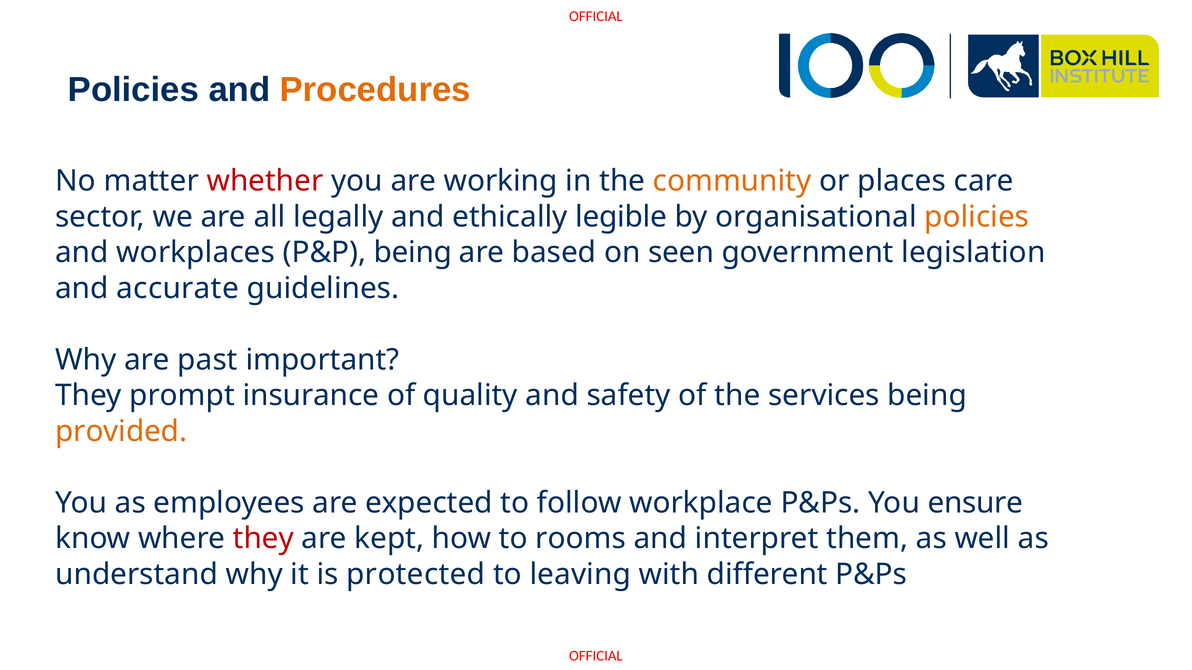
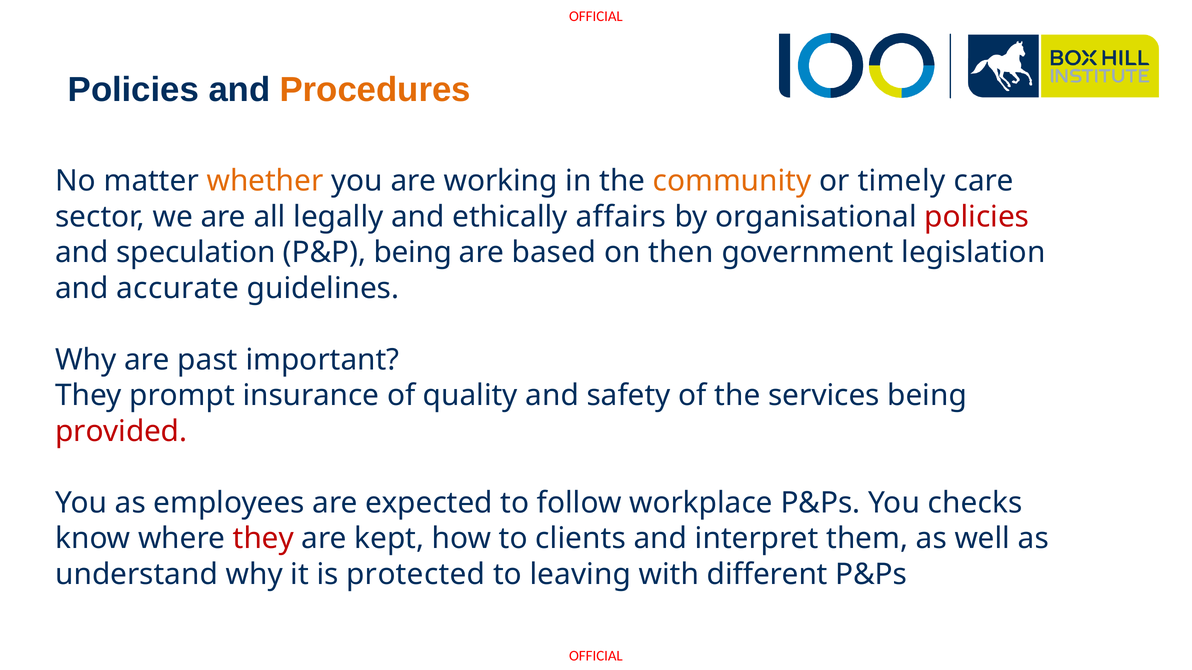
whether colour: red -> orange (265, 181)
places: places -> timely (901, 181)
legible: legible -> affairs (621, 217)
policies colour: orange -> red (977, 217)
workplaces: workplaces -> speculation (196, 253)
seen: seen -> then (681, 253)
provided colour: orange -> red (121, 432)
ensure: ensure -> checks (975, 503)
rooms: rooms -> clients (581, 539)
